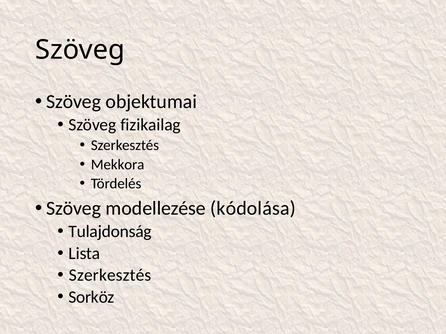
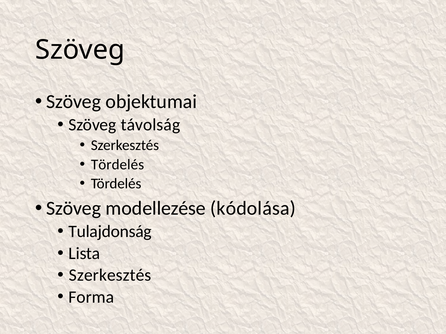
fizikailag: fizikailag -> távolság (150, 125)
Mekkora: Mekkora -> Tördelés (118, 165)
Sorköz: Sorköz -> Forma (91, 297)
